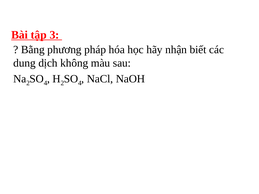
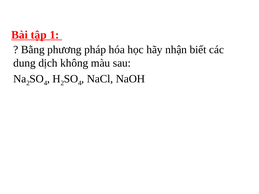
3: 3 -> 1 (54, 35)
